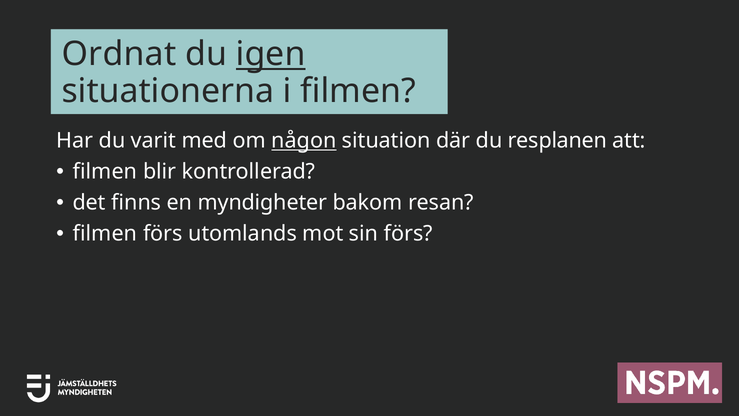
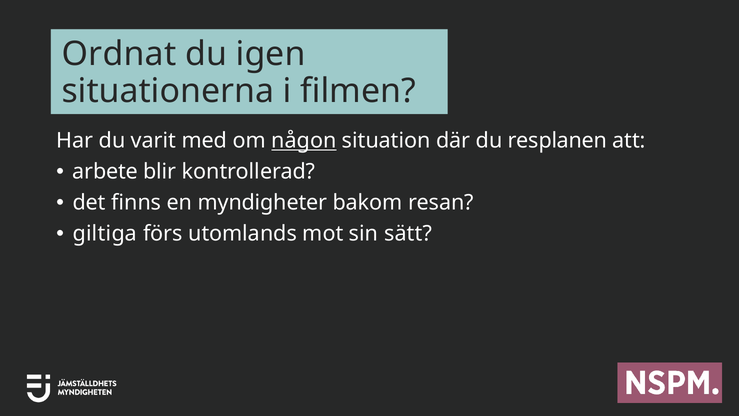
igen underline: present -> none (271, 54)
filmen: filmen -> arbete (105, 172)
filmen: filmen -> giltiga (105, 234)
sin förs: förs -> sätt (408, 234)
